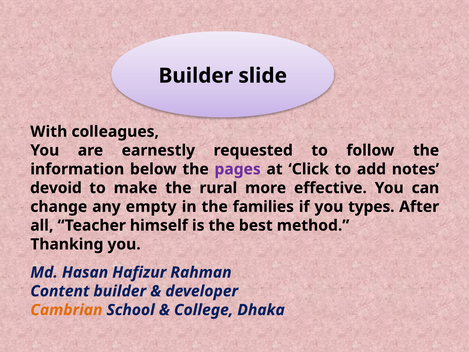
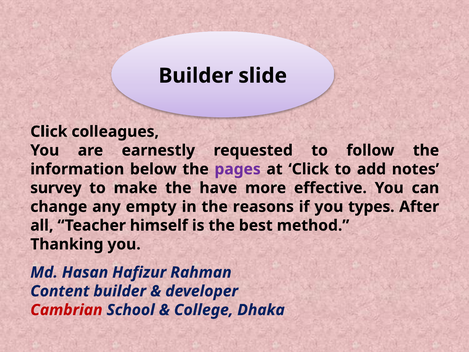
With: With -> Click (49, 132)
devoid: devoid -> survey (56, 188)
rural: rural -> have (218, 188)
families: families -> reasons (263, 207)
Cambrian colour: orange -> red (66, 310)
